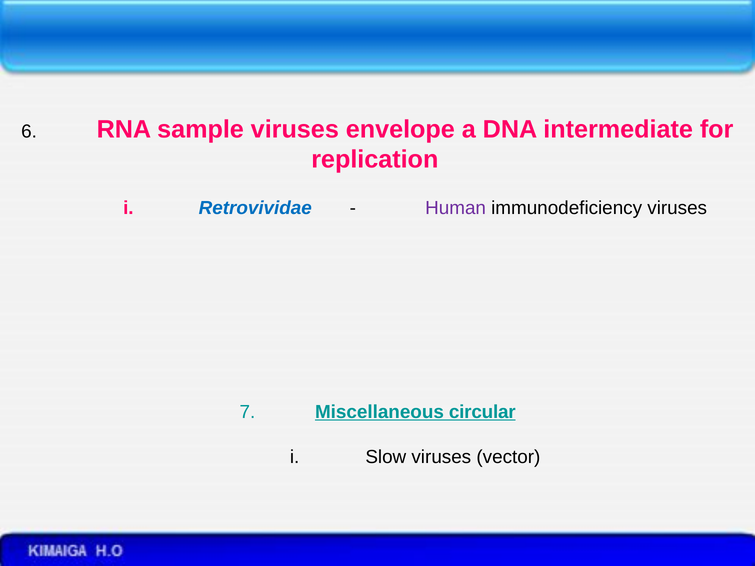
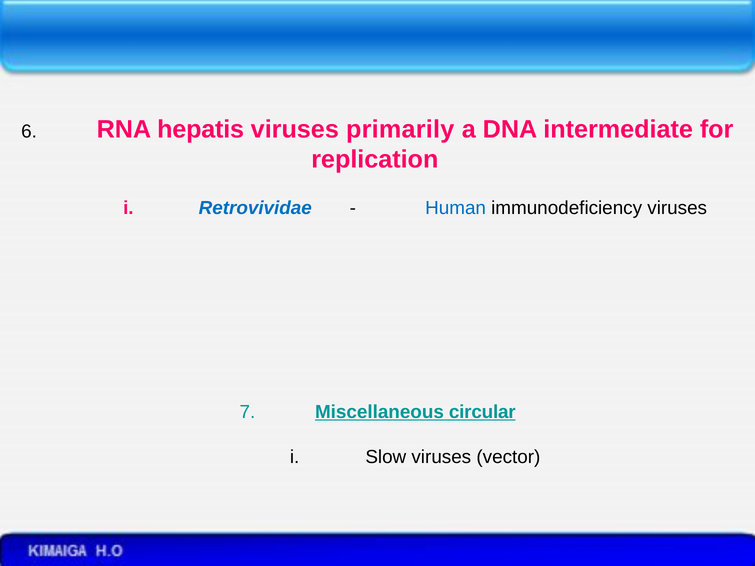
sample: sample -> hepatis (201, 129)
envelope: envelope -> primarily (400, 129)
Human colour: purple -> blue (456, 208)
